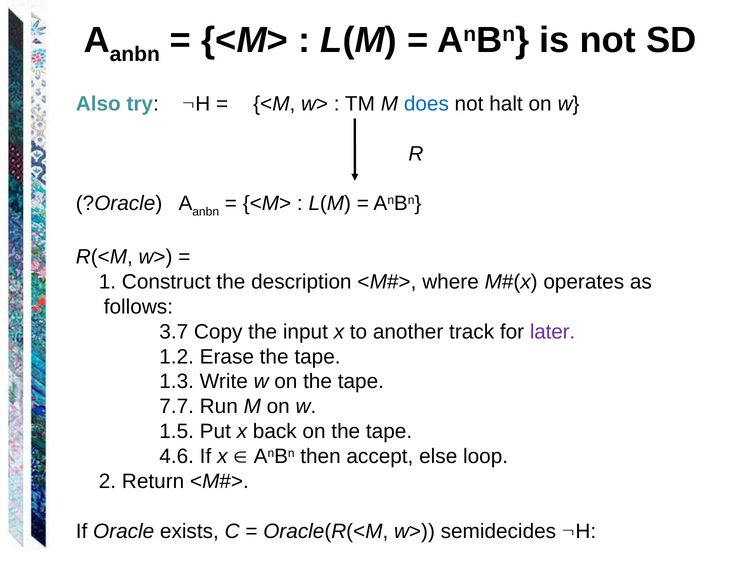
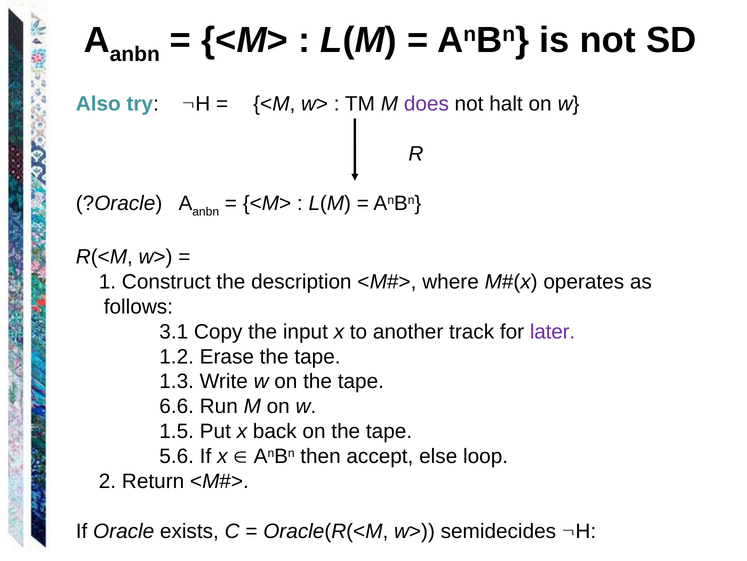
does colour: blue -> purple (426, 104)
3.7: 3.7 -> 3.1 (174, 331)
7.7: 7.7 -> 6.6 (177, 406)
4.6: 4.6 -> 5.6 (177, 456)
